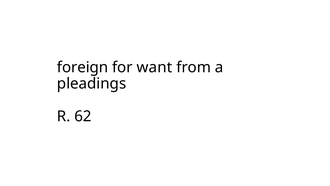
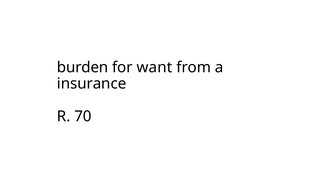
foreign: foreign -> burden (83, 67)
pleadings: pleadings -> insurance (92, 84)
62: 62 -> 70 (83, 116)
